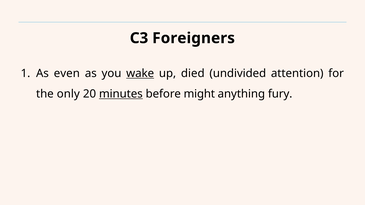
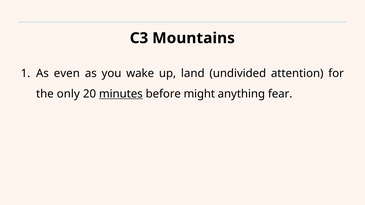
Foreigners: Foreigners -> Mountains (194, 38)
wake underline: present -> none (140, 73)
died: died -> land (193, 73)
fury: fury -> fear (280, 94)
